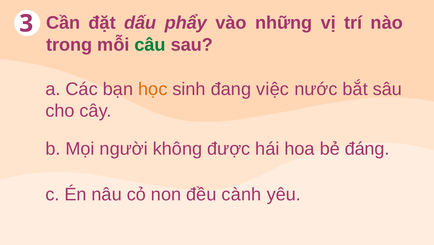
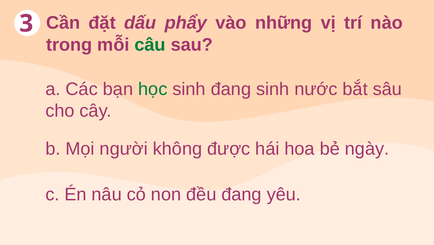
học colour: orange -> green (153, 89)
đang việc: việc -> sinh (273, 89)
đáng: đáng -> ngày (367, 149)
đều cành: cành -> đang (242, 194)
